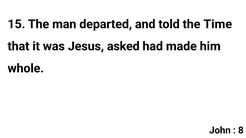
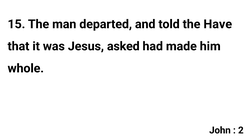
Time: Time -> Have (218, 24)
8: 8 -> 2 (241, 131)
